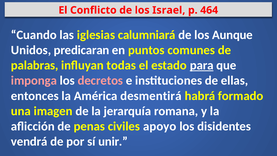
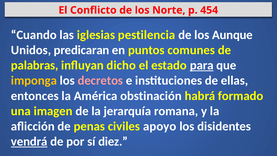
Israel: Israel -> Norte (169, 10)
464: 464 -> 454 (209, 10)
calumniará: calumniará -> pestilencia (147, 35)
todas: todas -> dicho (121, 65)
imponga colour: pink -> yellow (34, 80)
desmentirá: desmentirá -> obstinación (151, 96)
vendrá underline: none -> present (29, 141)
unir: unir -> diez (113, 141)
